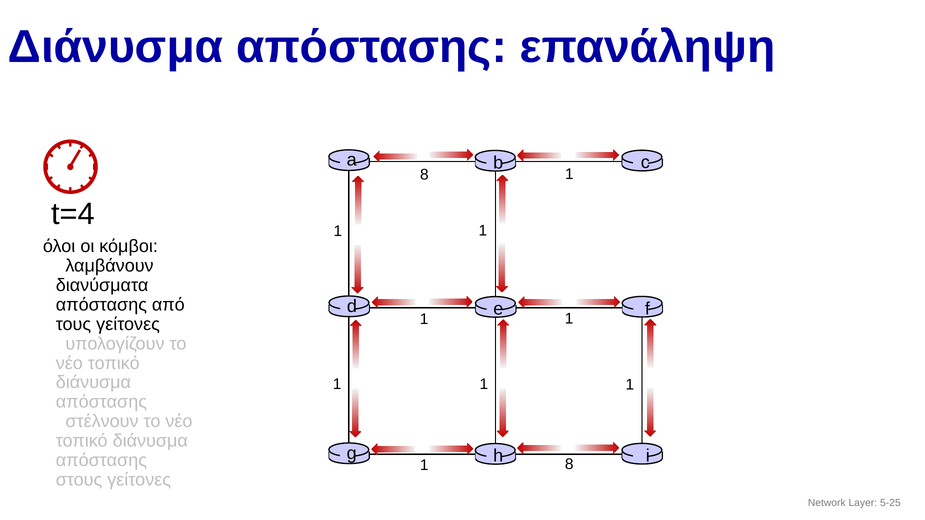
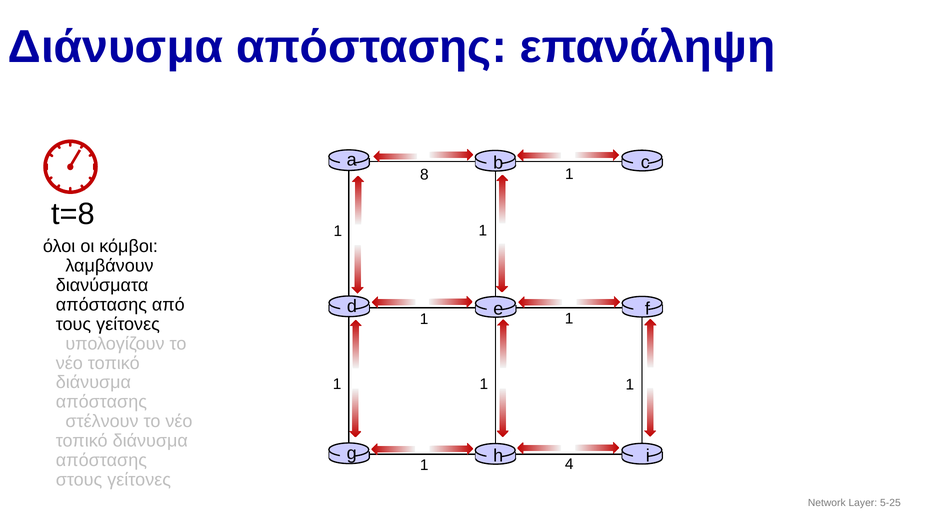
t=4: t=4 -> t=8 (73, 214)
1 8: 8 -> 4 (569, 465)
